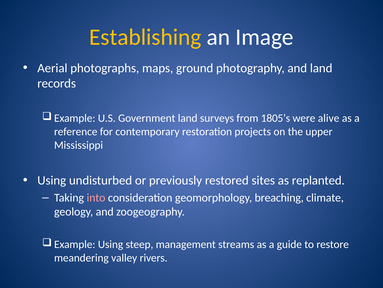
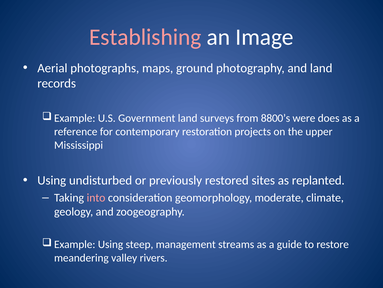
Establishing colour: yellow -> pink (145, 37)
1805’s: 1805’s -> 8800’s (276, 118)
alive: alive -> does (329, 118)
breaching: breaching -> moderate (279, 197)
